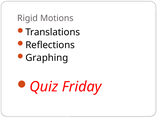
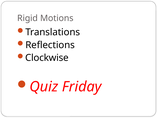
Graphing: Graphing -> Clockwise (47, 58)
